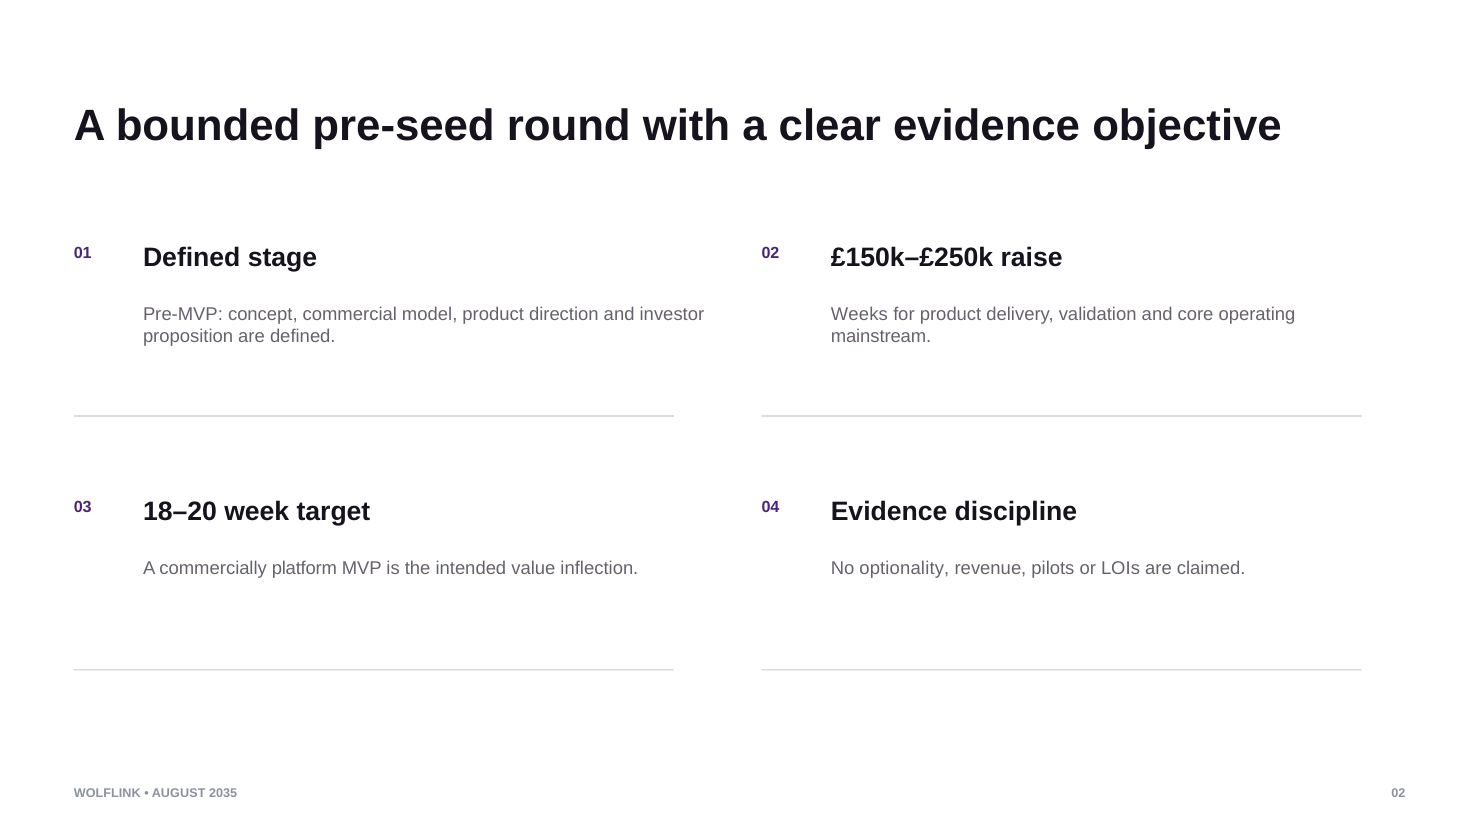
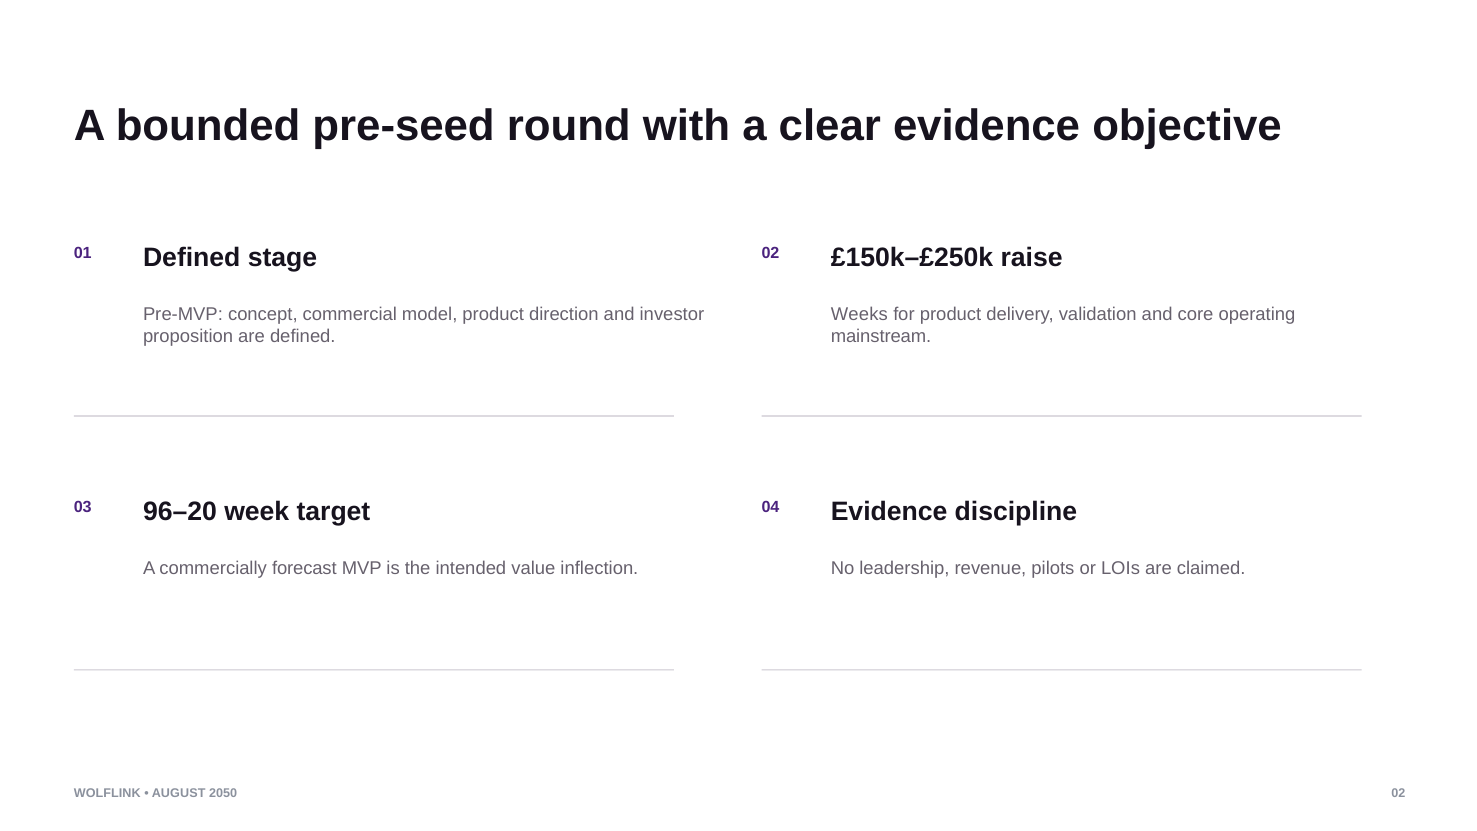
18–20: 18–20 -> 96–20 (180, 512)
platform: platform -> forecast (304, 569)
optionality: optionality -> leadership (904, 569)
2035: 2035 -> 2050 (223, 793)
